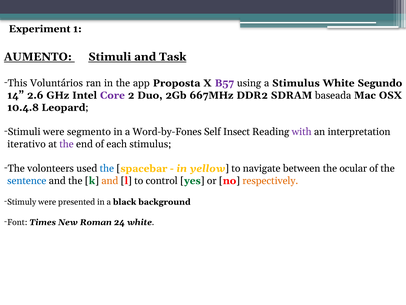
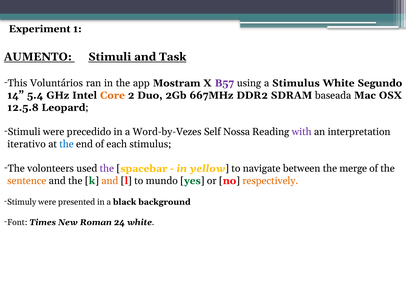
Proposta: Proposta -> Mostram (177, 83)
2.6: 2.6 -> 5.4 (35, 95)
Core colour: purple -> orange (112, 95)
10.4.8: 10.4.8 -> 12.5.8 (23, 107)
segmento: segmento -> precedido (89, 132)
Word-by-Fones: Word-by-Fones -> Word-by-Vezes (167, 132)
Insect: Insect -> Nossa (237, 132)
the colour: purple -> blue (67, 144)
the colour: blue -> purple (107, 168)
ocular: ocular -> merge (353, 168)
sentence colour: blue -> orange (27, 180)
control: control -> mundo (162, 180)
